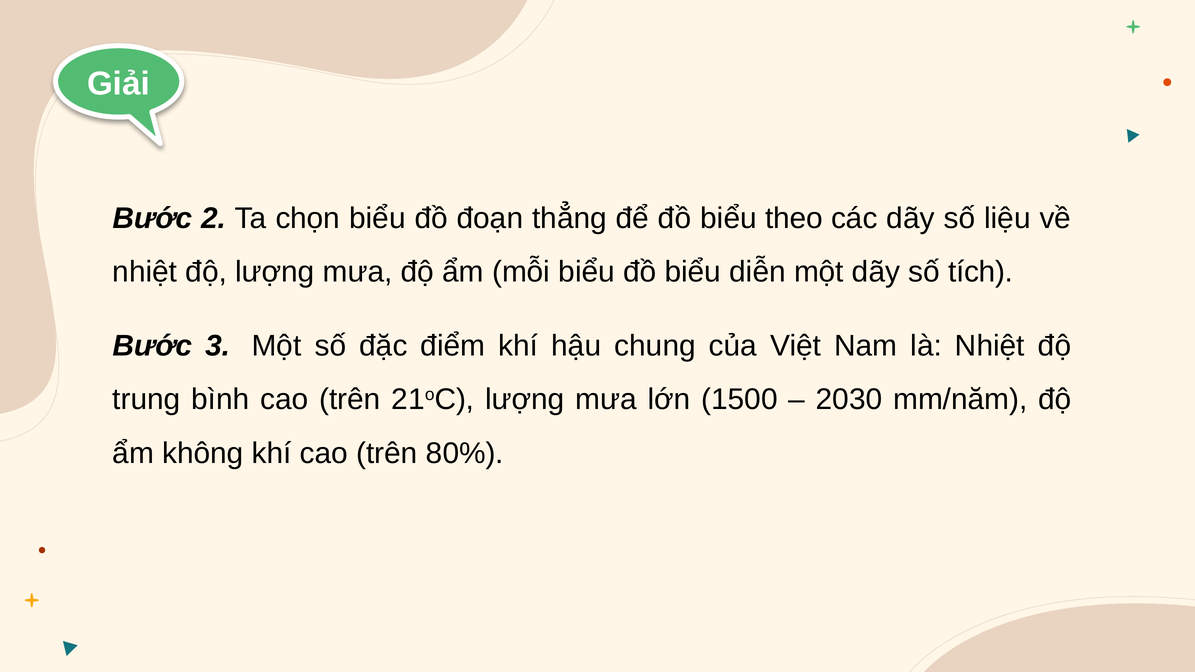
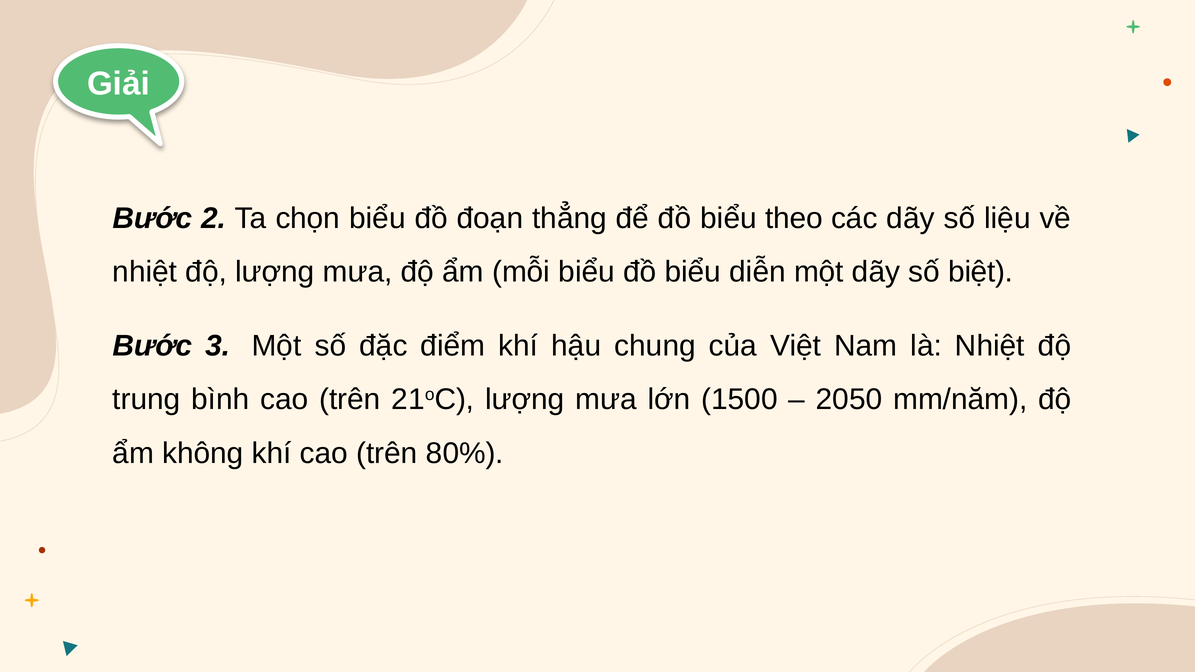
tích: tích -> biệt (981, 272)
2030: 2030 -> 2050 (849, 400)
